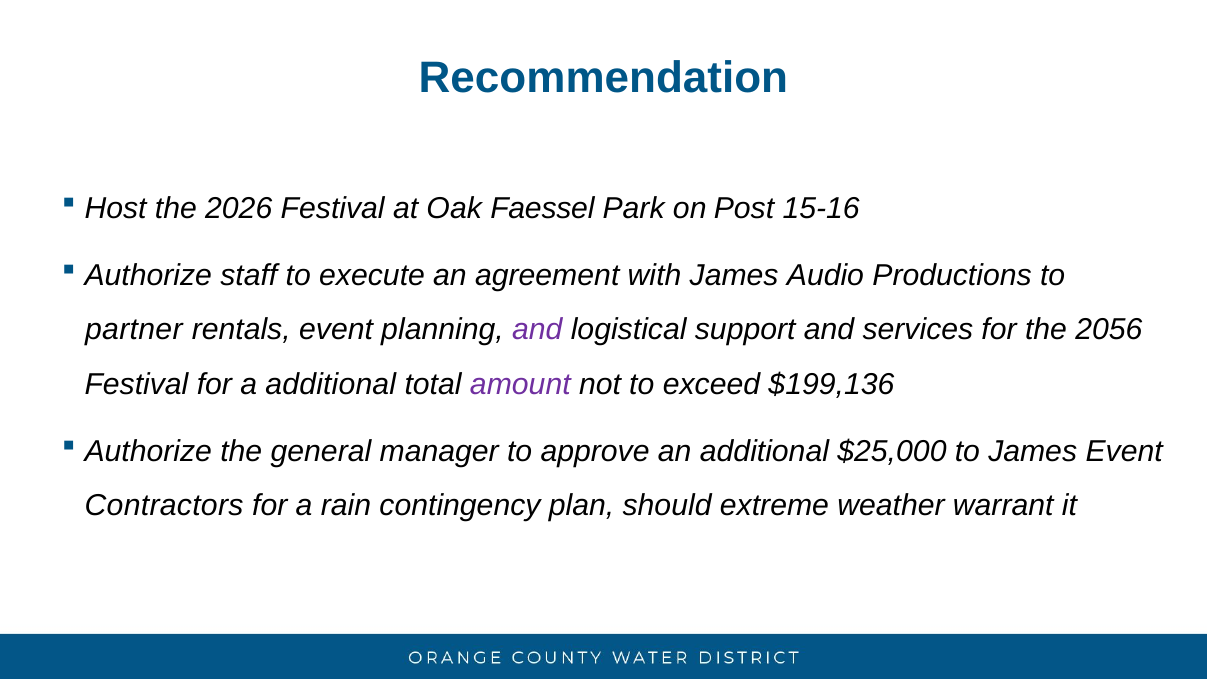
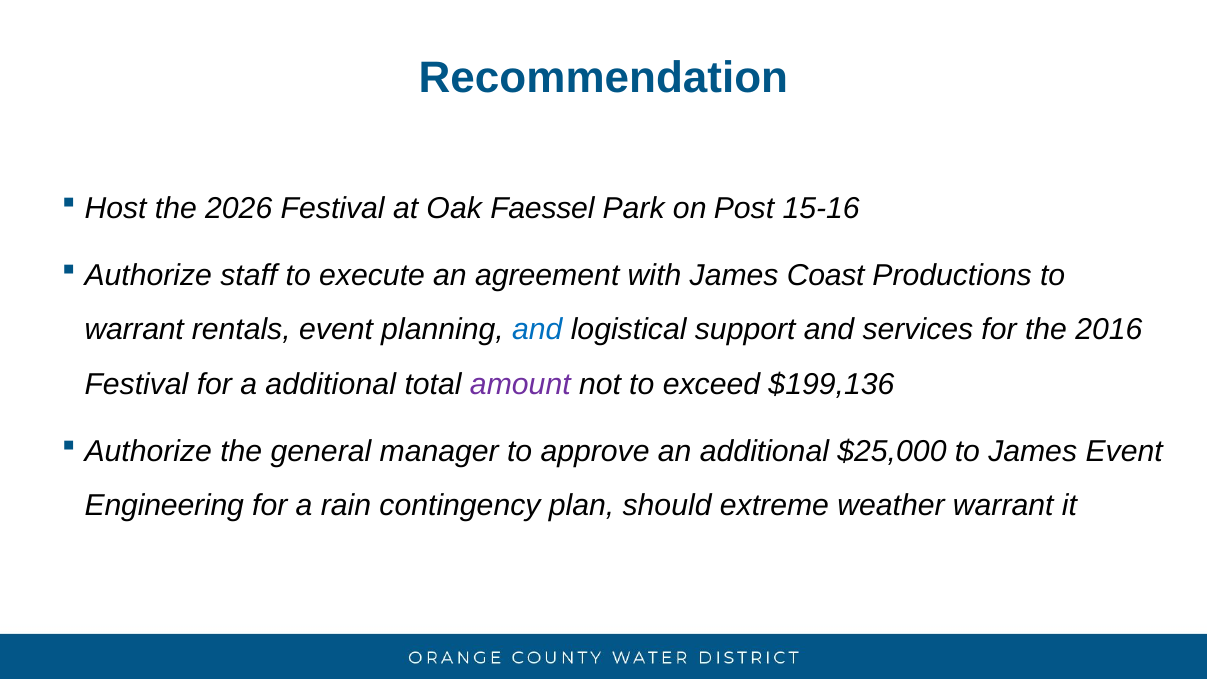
Audio: Audio -> Coast (826, 275)
partner: partner -> warrant (134, 330)
and colour: purple -> blue (537, 330)
2056: 2056 -> 2016 (1109, 330)
Contractors: Contractors -> Engineering (164, 505)
